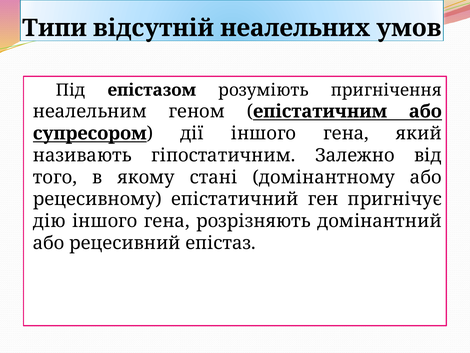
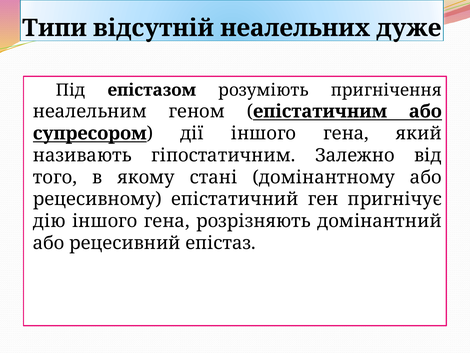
умов: умов -> дуже (409, 28)
